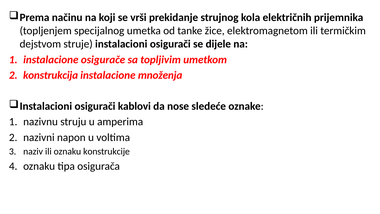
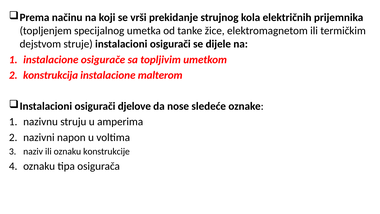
množenja: množenja -> malterom (160, 75)
kablovi: kablovi -> djelove (134, 106)
